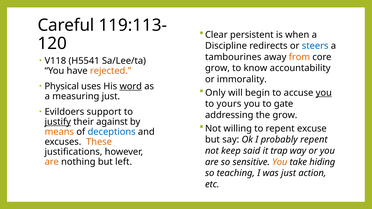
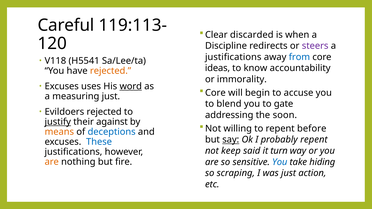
persistent: persistent -> discarded (252, 35)
steers colour: blue -> purple (315, 46)
tambourines: tambourines -> justifications (233, 57)
from colour: orange -> blue (299, 57)
grow: grow -> ideas (217, 68)
Physical: Physical -> Excuses (62, 86)
Only: Only -> Core (215, 93)
you underline: present -> none (324, 93)
yours: yours -> blend (229, 104)
Evildoers support: support -> rejected (104, 112)
the grow: grow -> soon (285, 115)
excuse: excuse -> before (312, 129)
say underline: none -> present (231, 140)
These colour: orange -> blue (99, 142)
trap: trap -> turn (279, 151)
left: left -> fire (124, 162)
You colour: orange -> blue (280, 162)
teaching: teaching -> scraping (236, 173)
